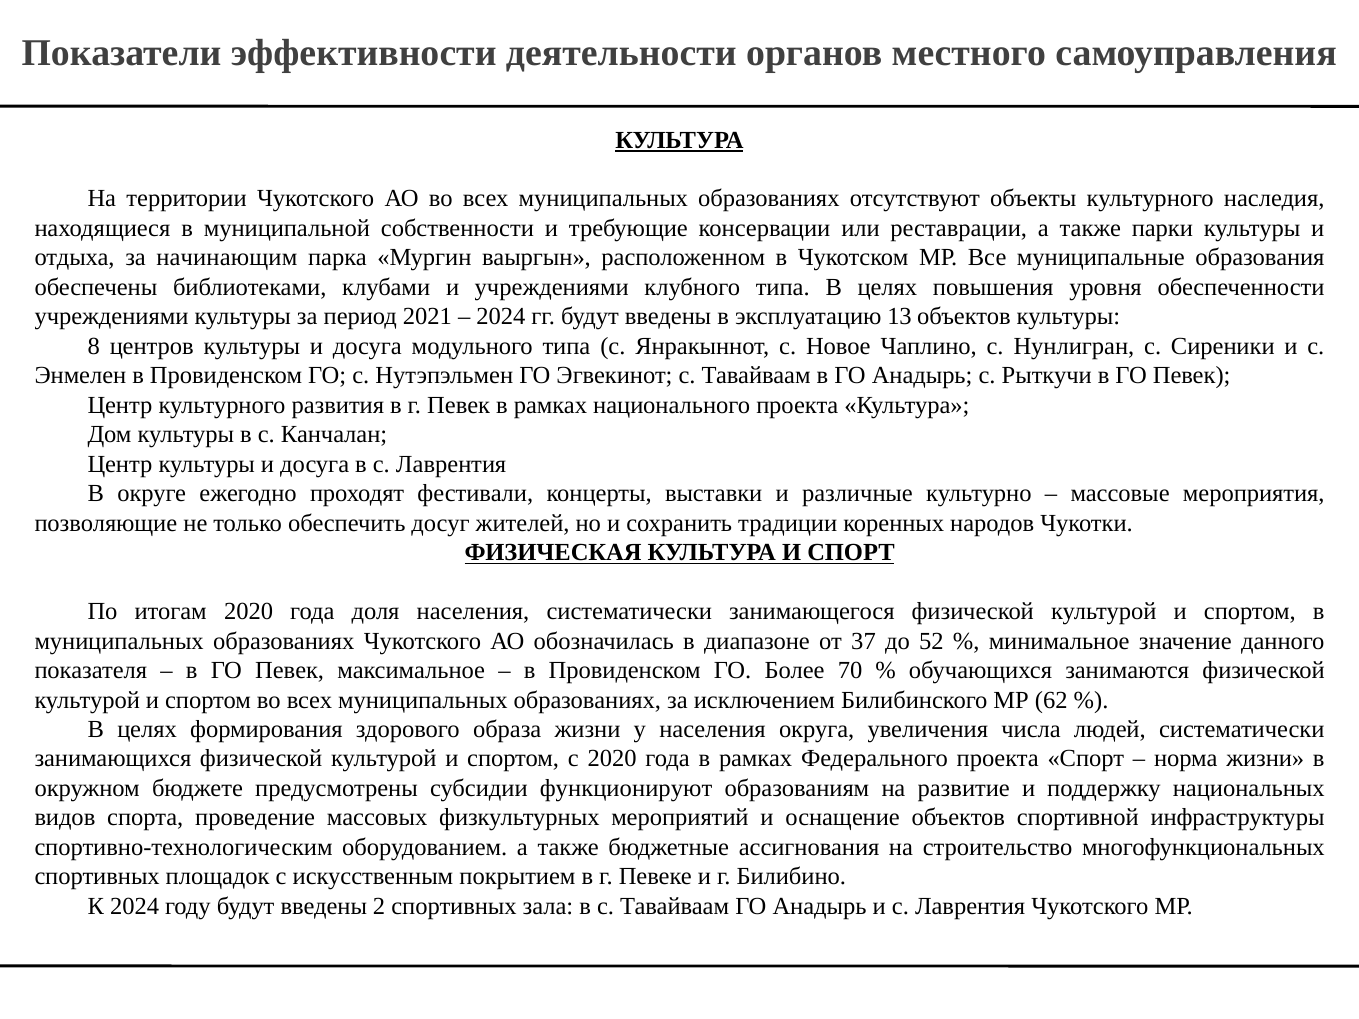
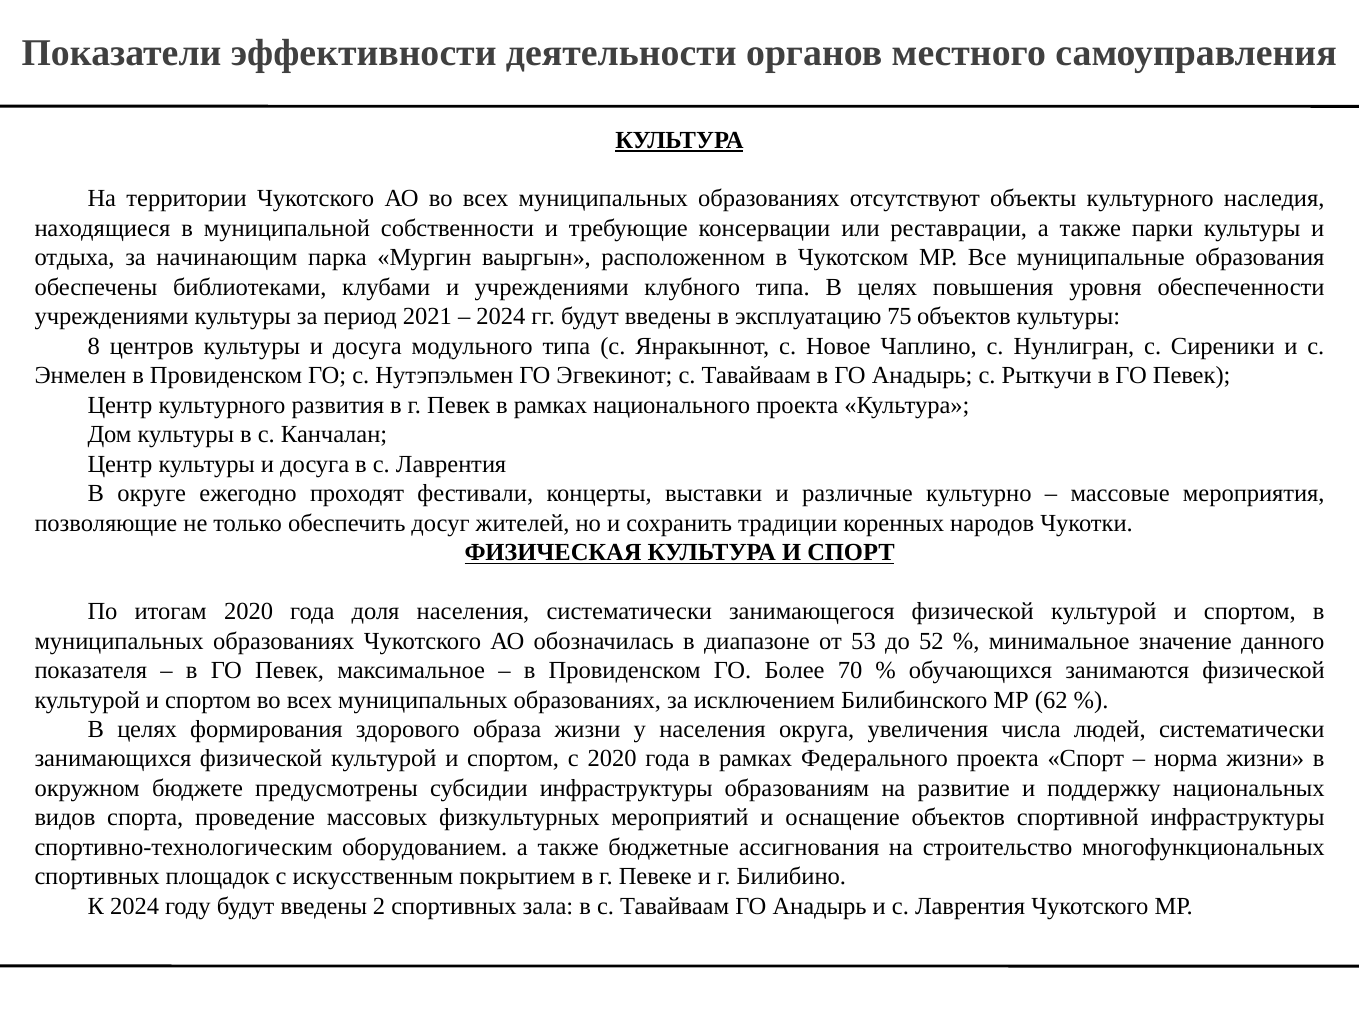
13: 13 -> 75 (899, 317)
37: 37 -> 53 (864, 641)
субсидии функционируют: функционируют -> инфраструктуры (626, 789)
